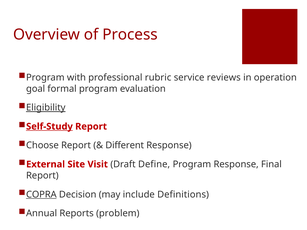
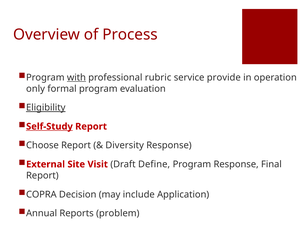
with underline: none -> present (76, 78)
reviews: reviews -> provide (224, 78)
goal: goal -> only (36, 89)
Different: Different -> Diversity (125, 146)
COPRA underline: present -> none (41, 195)
Definitions: Definitions -> Application (183, 195)
